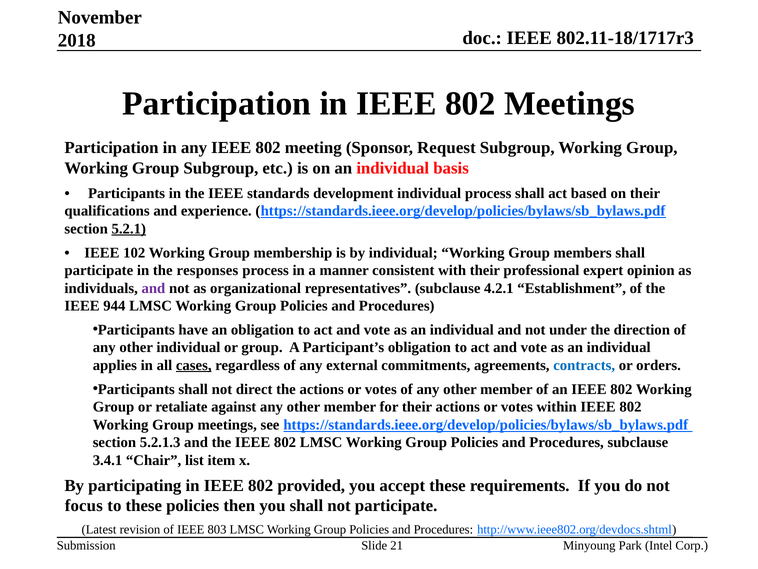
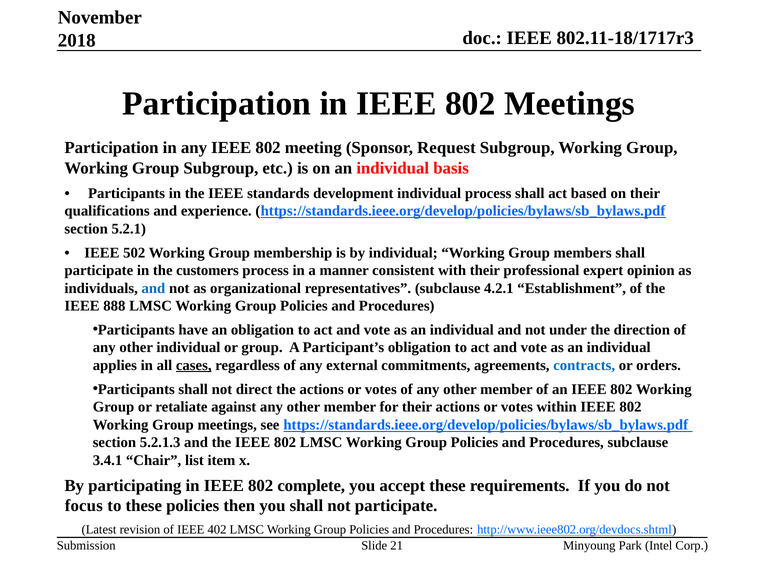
5.2.1 underline: present -> none (129, 228)
102: 102 -> 502 (134, 252)
responses: responses -> customers (208, 270)
and colour: purple -> blue (153, 288)
944: 944 -> 888 (114, 306)
provided: provided -> complete (311, 485)
803: 803 -> 402 (217, 529)
